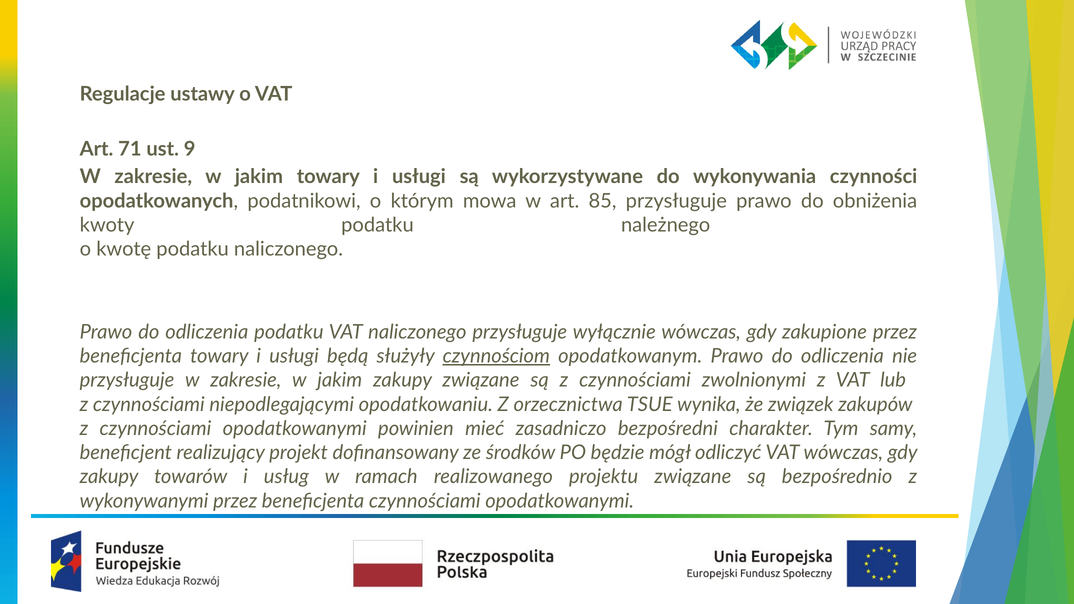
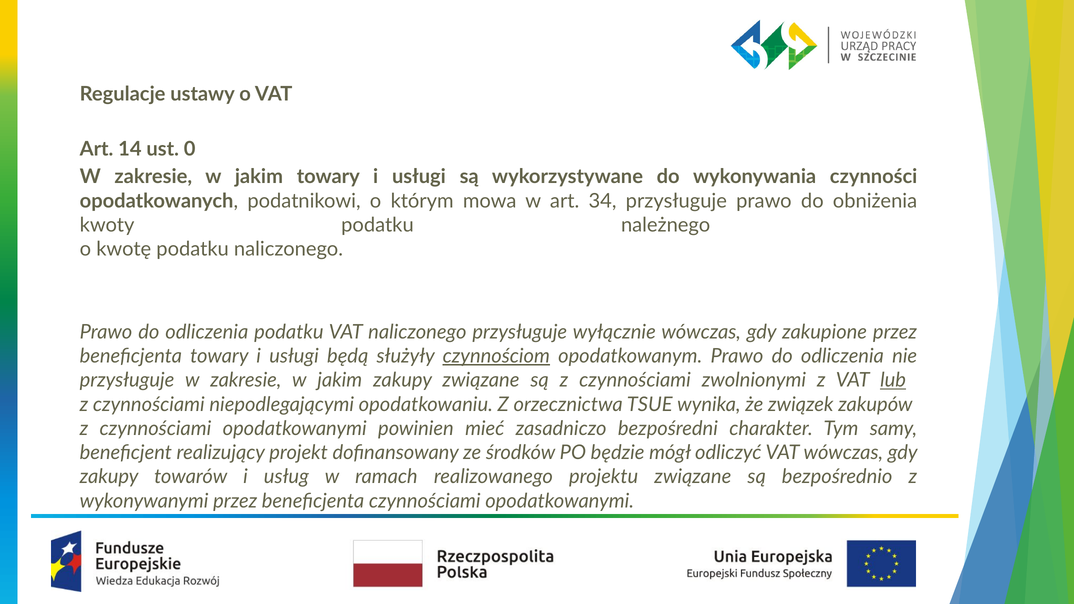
71: 71 -> 14 (130, 149)
9: 9 -> 0 (190, 149)
85: 85 -> 34 (603, 201)
lub underline: none -> present (893, 380)
